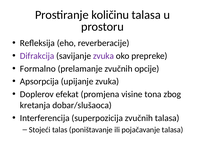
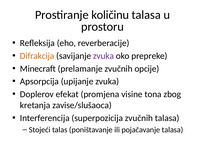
Difrakcija colour: purple -> orange (37, 56)
Formalno: Formalno -> Minecraft (38, 69)
dobar/slušaoca: dobar/slušaoca -> zavise/slušaoca (82, 105)
